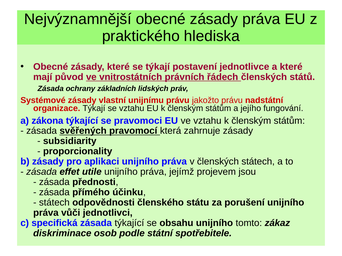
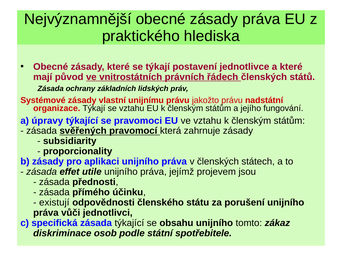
zákona: zákona -> úpravy (47, 121)
státech: státech -> existují (54, 203)
